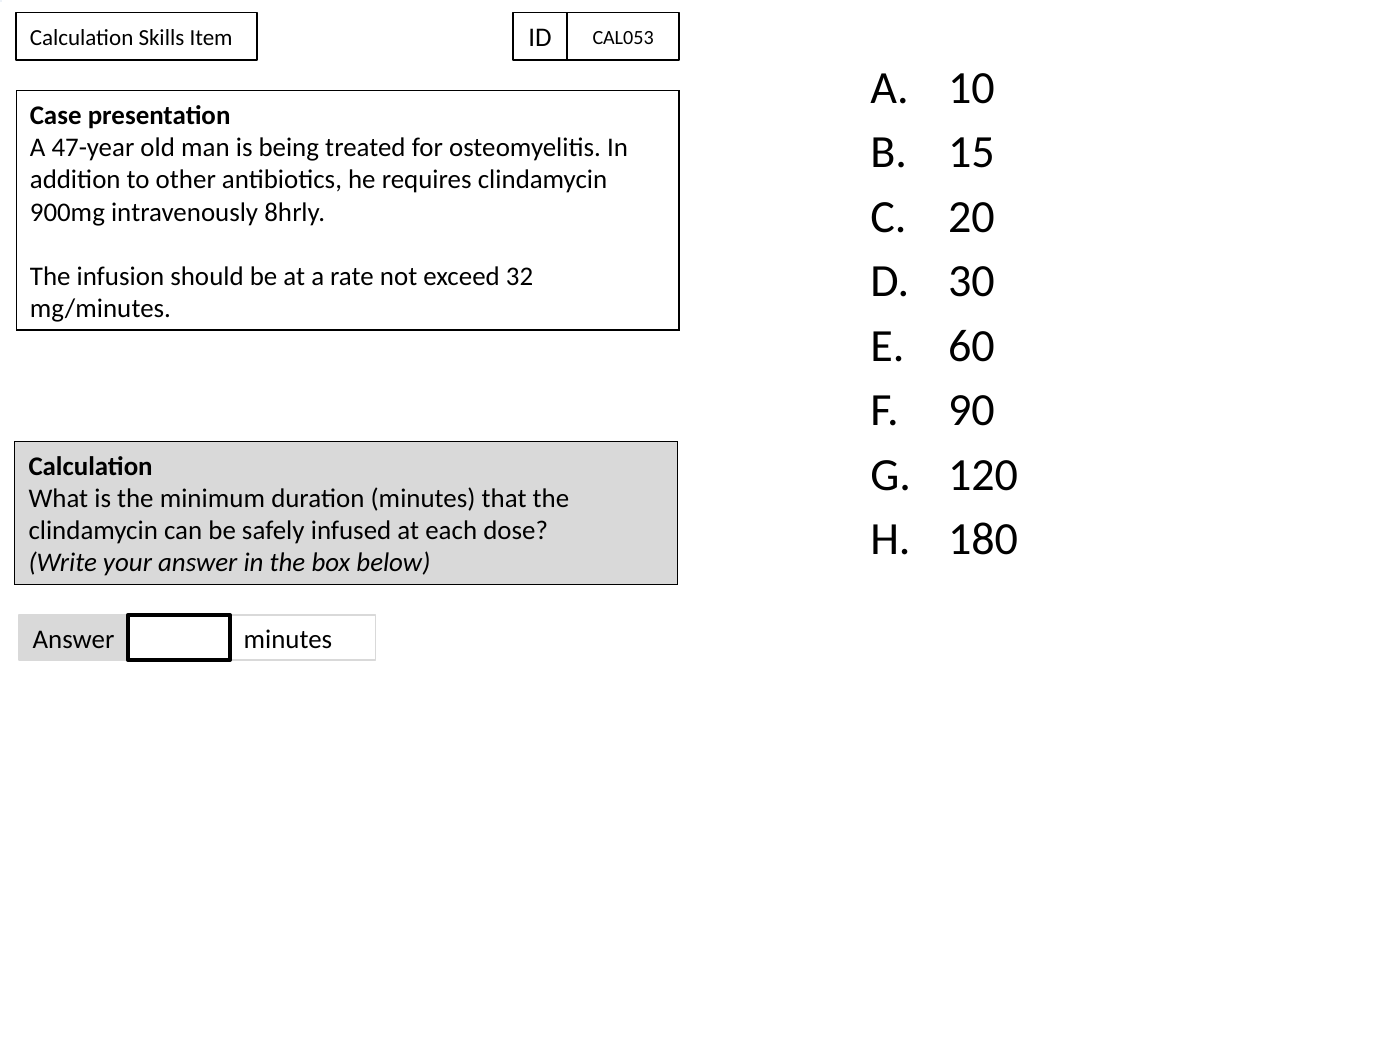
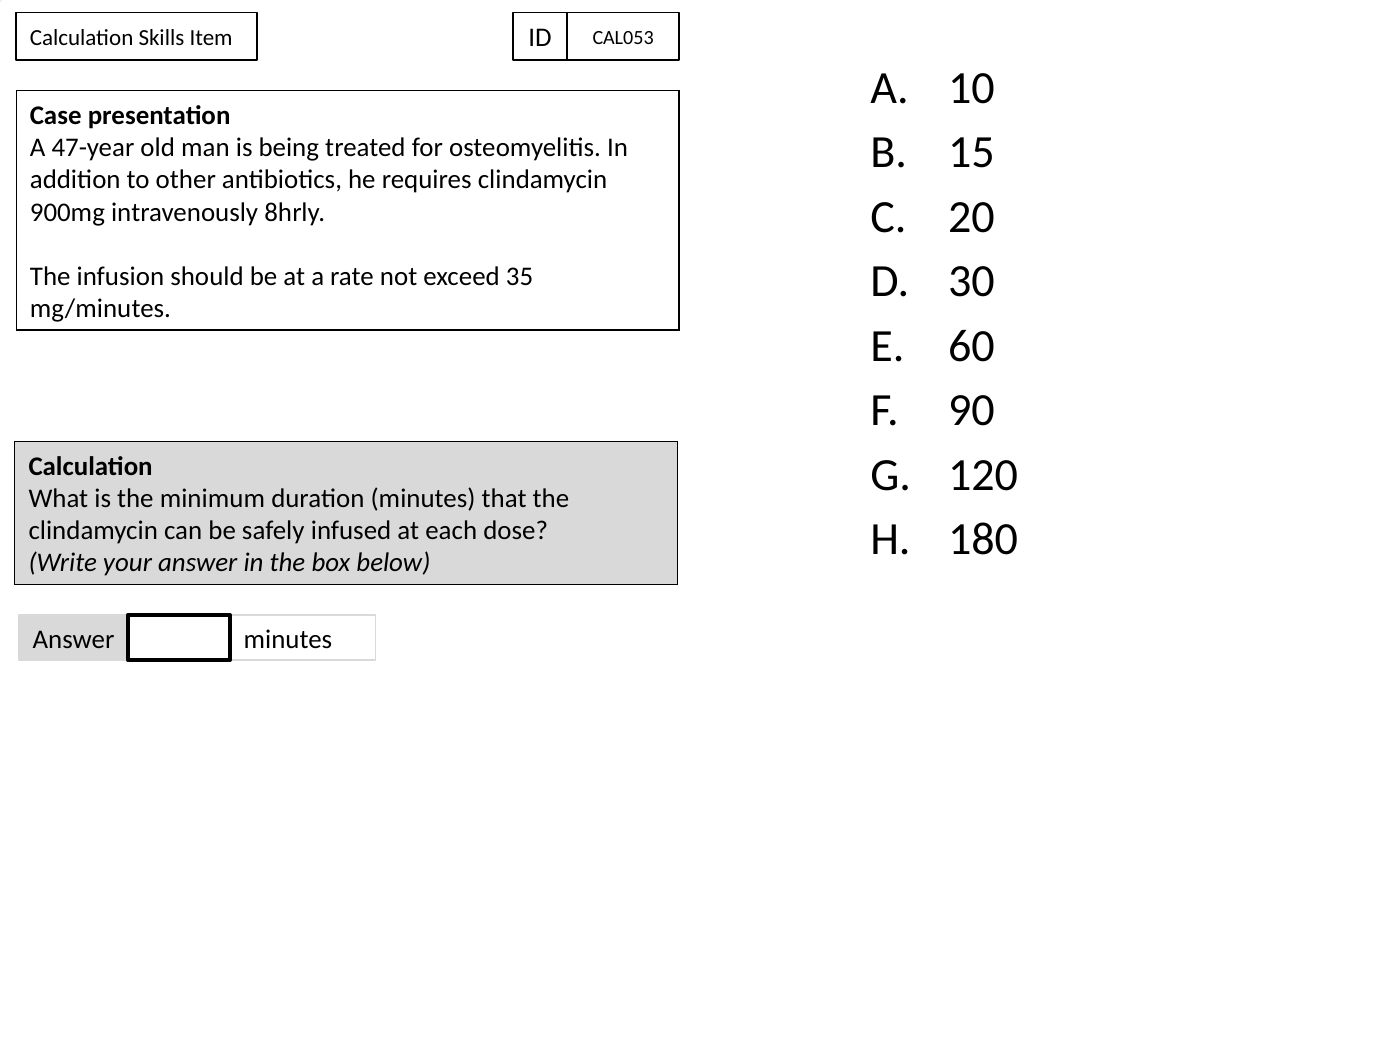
32: 32 -> 35 (520, 277)
